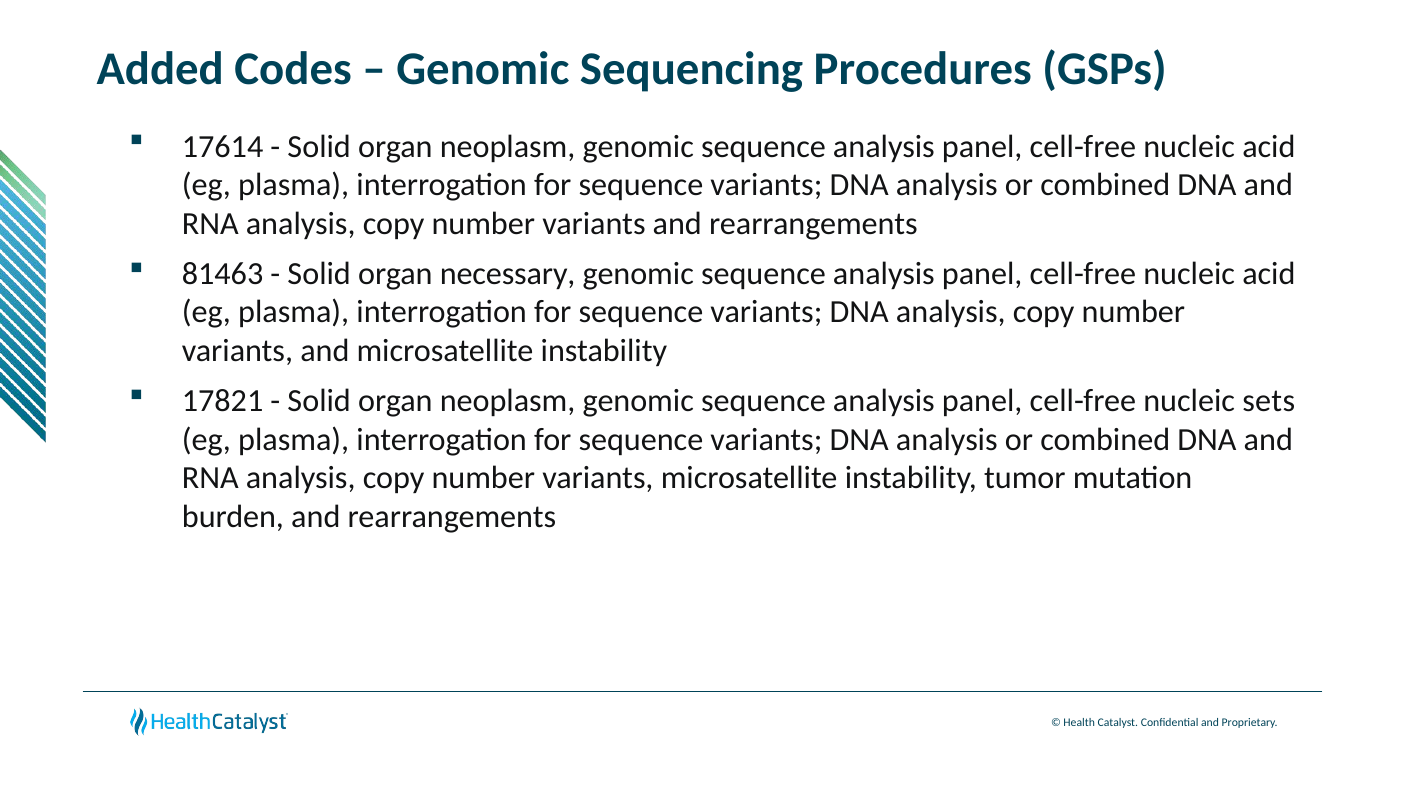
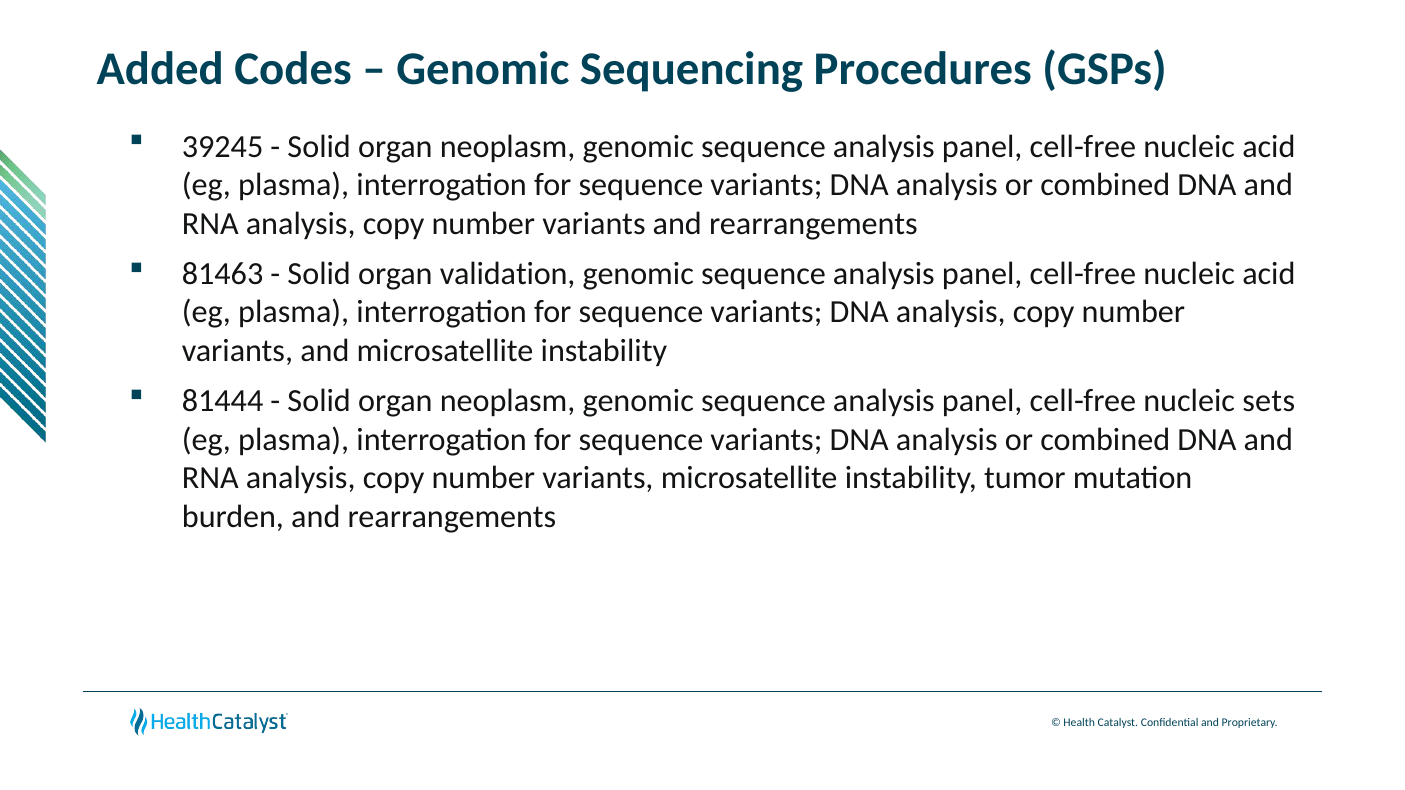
17614: 17614 -> 39245 (223, 146)
necessary: necessary -> validation (508, 274)
17821: 17821 -> 81444 (223, 401)
